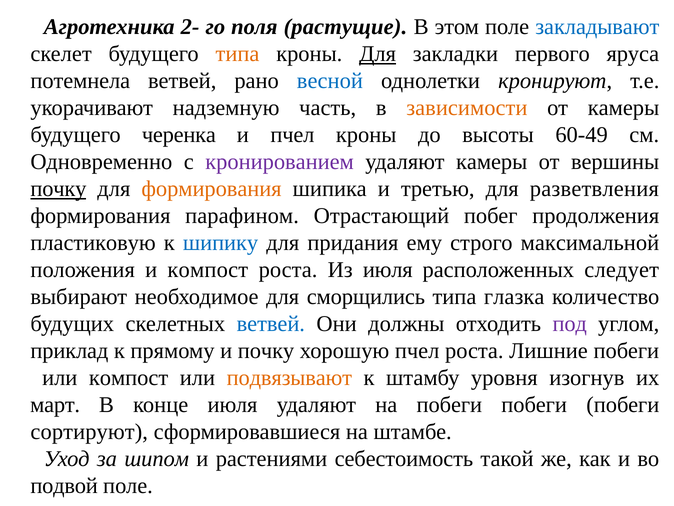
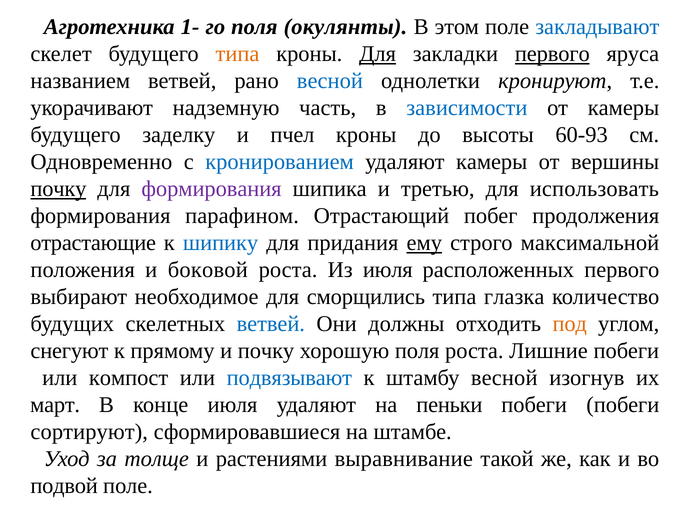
2-: 2- -> 1- (190, 27)
растущие: растущие -> окулянты (345, 27)
первого underline: none -> present (552, 54)
потемнела: потемнела -> названием (80, 81)
зависимости colour: orange -> blue (467, 108)
черенка: черенка -> заделку (179, 135)
60-49: 60-49 -> 60-93 (582, 135)
кронированием colour: purple -> blue (280, 162)
формирования colour: orange -> purple (212, 189)
разветвления: разветвления -> использовать (594, 189)
пластиковую: пластиковую -> отрастающие (93, 243)
ему underline: none -> present (424, 243)
и компост: компост -> боковой (208, 270)
расположенных следует: следует -> первого (622, 270)
под colour: purple -> orange (570, 324)
приклад: приклад -> снегуют (69, 351)
хорошую пчел: пчел -> поля (417, 351)
подвязывают colour: orange -> blue (289, 378)
штамбу уровня: уровня -> весной (504, 378)
на побеги: побеги -> пеньки (449, 404)
шипом: шипом -> толще (157, 458)
себестоимость: себестоимость -> выравнивание (404, 458)
